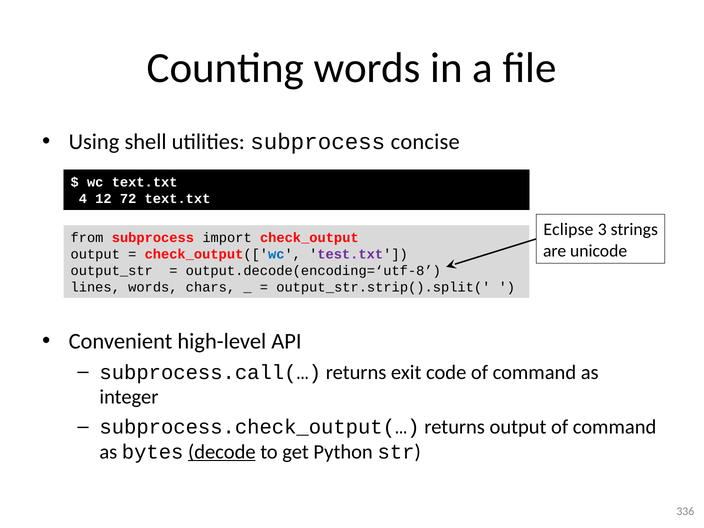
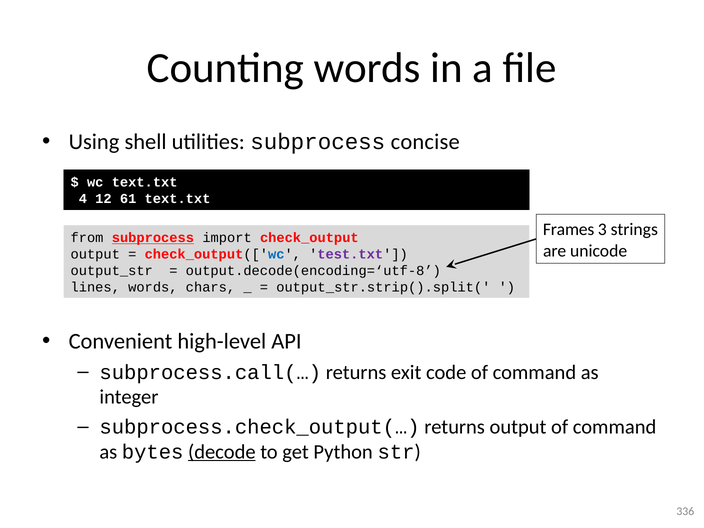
72: 72 -> 61 (128, 199)
Eclipse: Eclipse -> Frames (569, 230)
subprocess underline: none -> present (153, 238)
